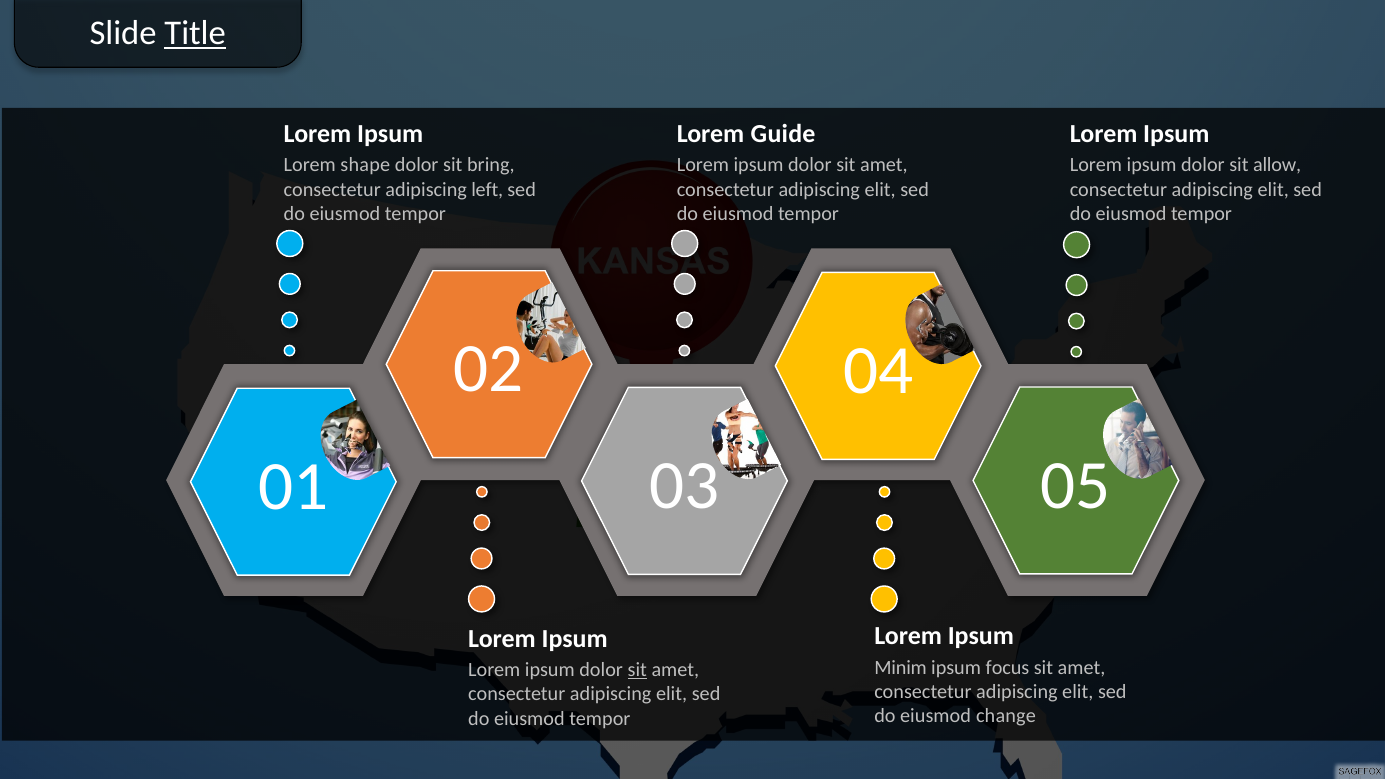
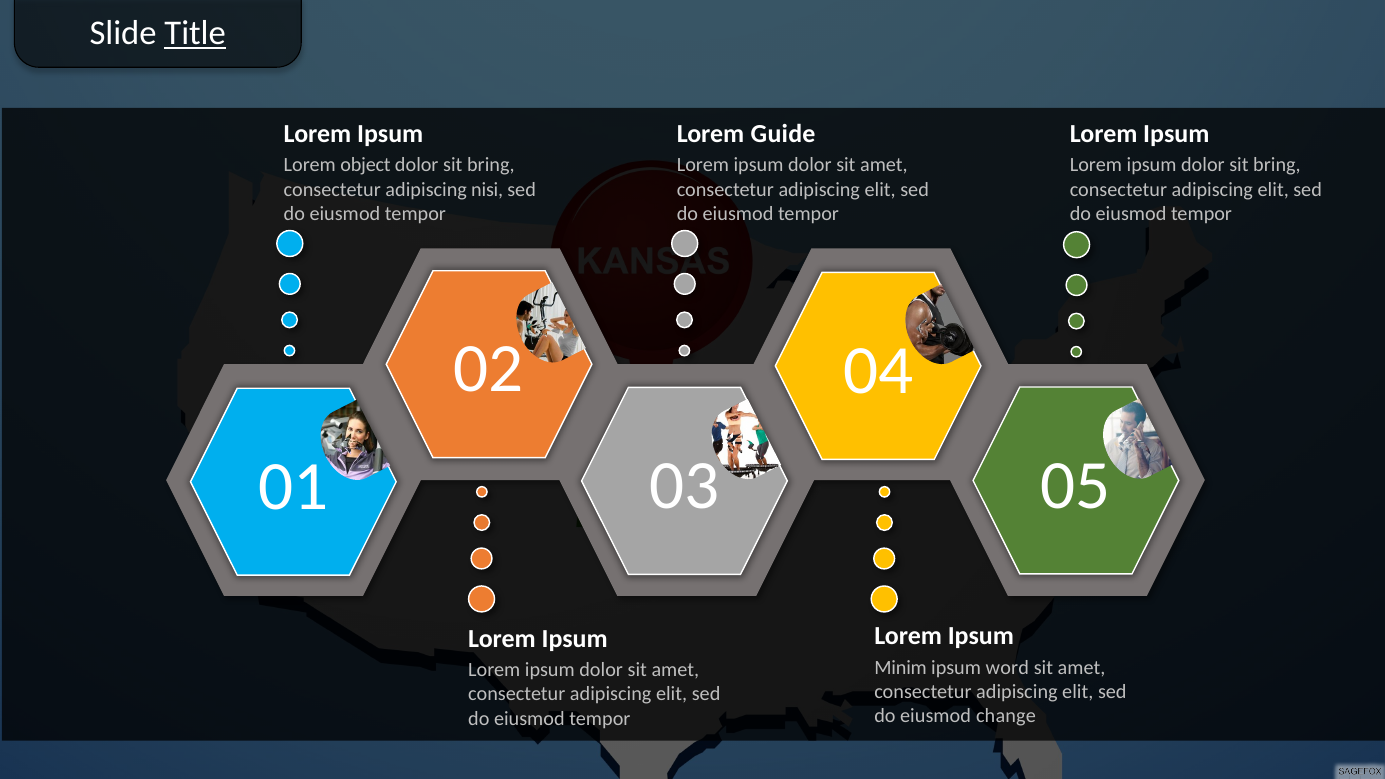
shape: shape -> object (366, 165)
ipsum dolor sit allow: allow -> bring (1277, 165)
left: left -> nisi (487, 190)
focus: focus -> word (1007, 667)
sit underline: present -> none (637, 670)
